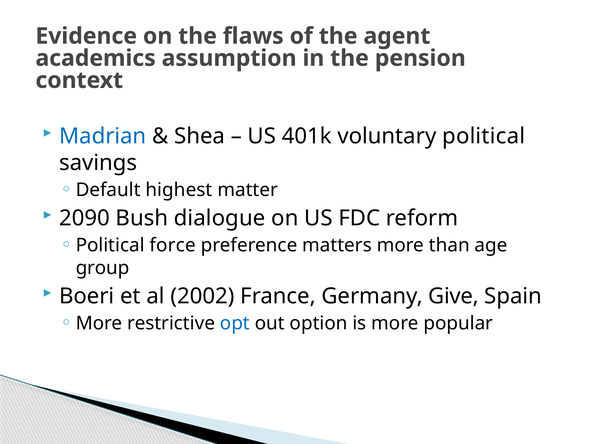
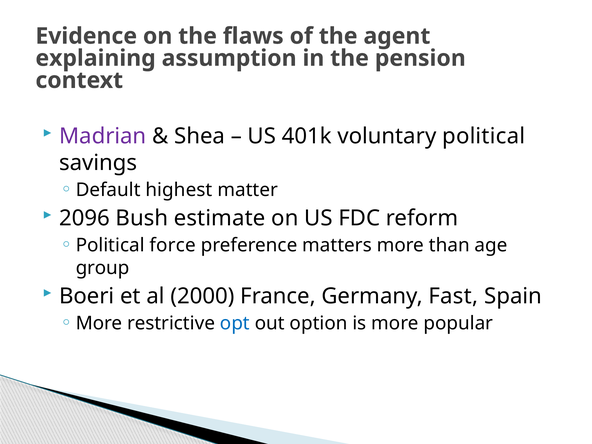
academics: academics -> explaining (96, 58)
Madrian colour: blue -> purple (103, 136)
2090: 2090 -> 2096 (84, 218)
dialogue: dialogue -> estimate (220, 218)
2002: 2002 -> 2000 (202, 296)
Give: Give -> Fast (453, 296)
